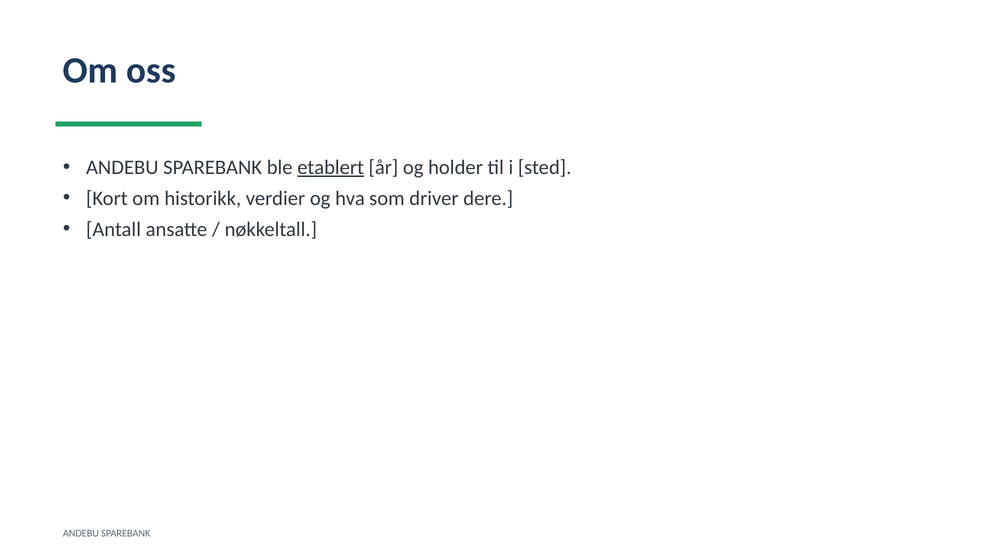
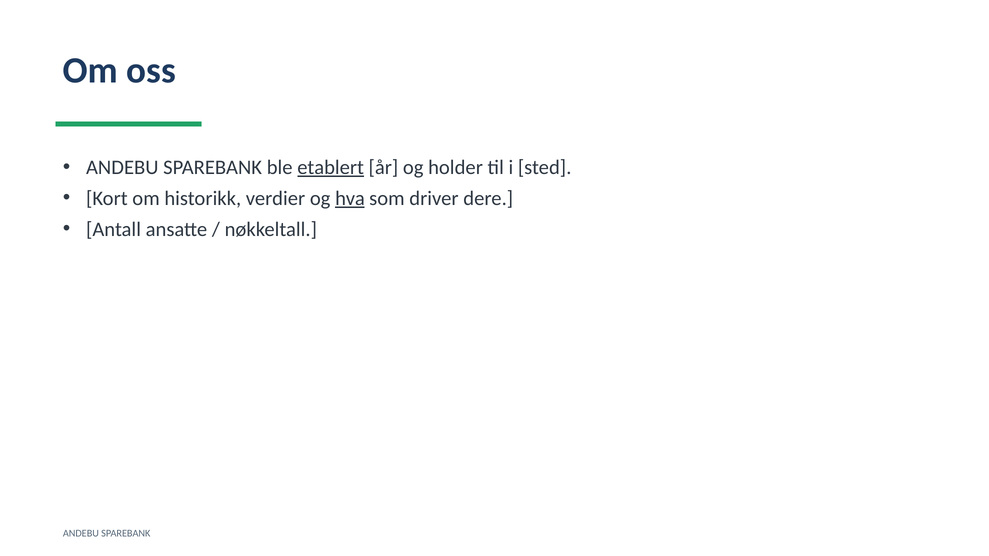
hva underline: none -> present (350, 198)
